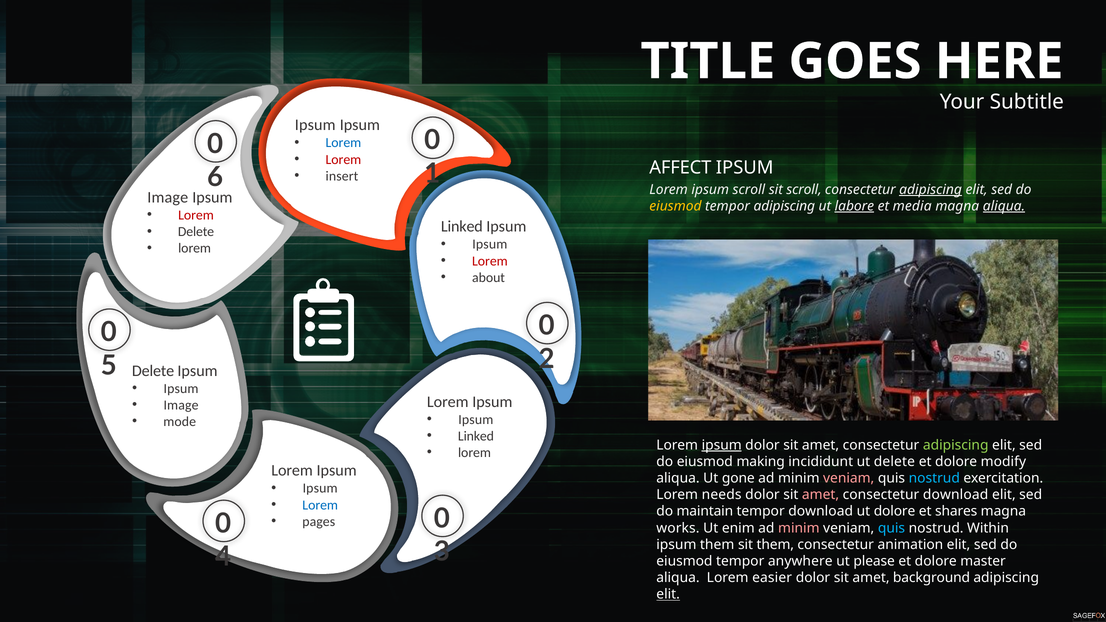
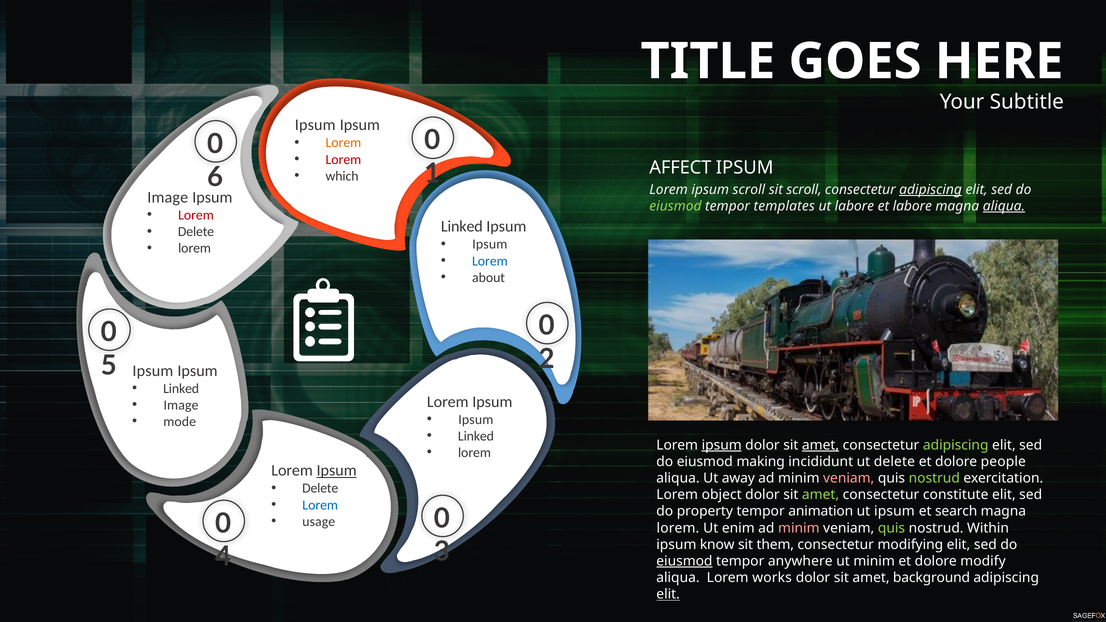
Lorem colour: blue -> orange (343, 143)
insert: insert -> which (342, 176)
eiusmod colour: yellow -> light green (675, 206)
tempor adipiscing: adipiscing -> templates (784, 206)
labore underline: present -> none (854, 206)
et media: media -> labore (912, 206)
Lorem colour: red -> blue (490, 261)
Delete: Delete -> Ipsum (153, 371)
Ipsum: Ipsum -> Linked (181, 389)
amet underline: none -> present (821, 445)
modify: modify -> people (1003, 462)
Ipsum underline: none -> present (337, 471)
gone: gone -> away (738, 478)
nostrud colour: light blue -> light green (934, 478)
Ipsum: Ipsum -> Delete (320, 488)
needs: needs -> object (722, 495)
amet colour: pink -> light green (821, 495)
consectetur download: download -> constitute (956, 495)
maintain: maintain -> property (705, 512)
tempor download: download -> animation (821, 512)
ut dolore: dolore -> ipsum (894, 512)
shares: shares -> search (956, 512)
pages: pages -> usage (319, 522)
works: works -> lorem (678, 528)
quis colour: light blue -> light green (891, 528)
ipsum them: them -> know (717, 545)
animation: animation -> modifying (910, 545)
eiusmod underline: none -> present (684, 561)
ut please: please -> minim (874, 561)
master: master -> modify (983, 561)
easier: easier -> works (772, 578)
